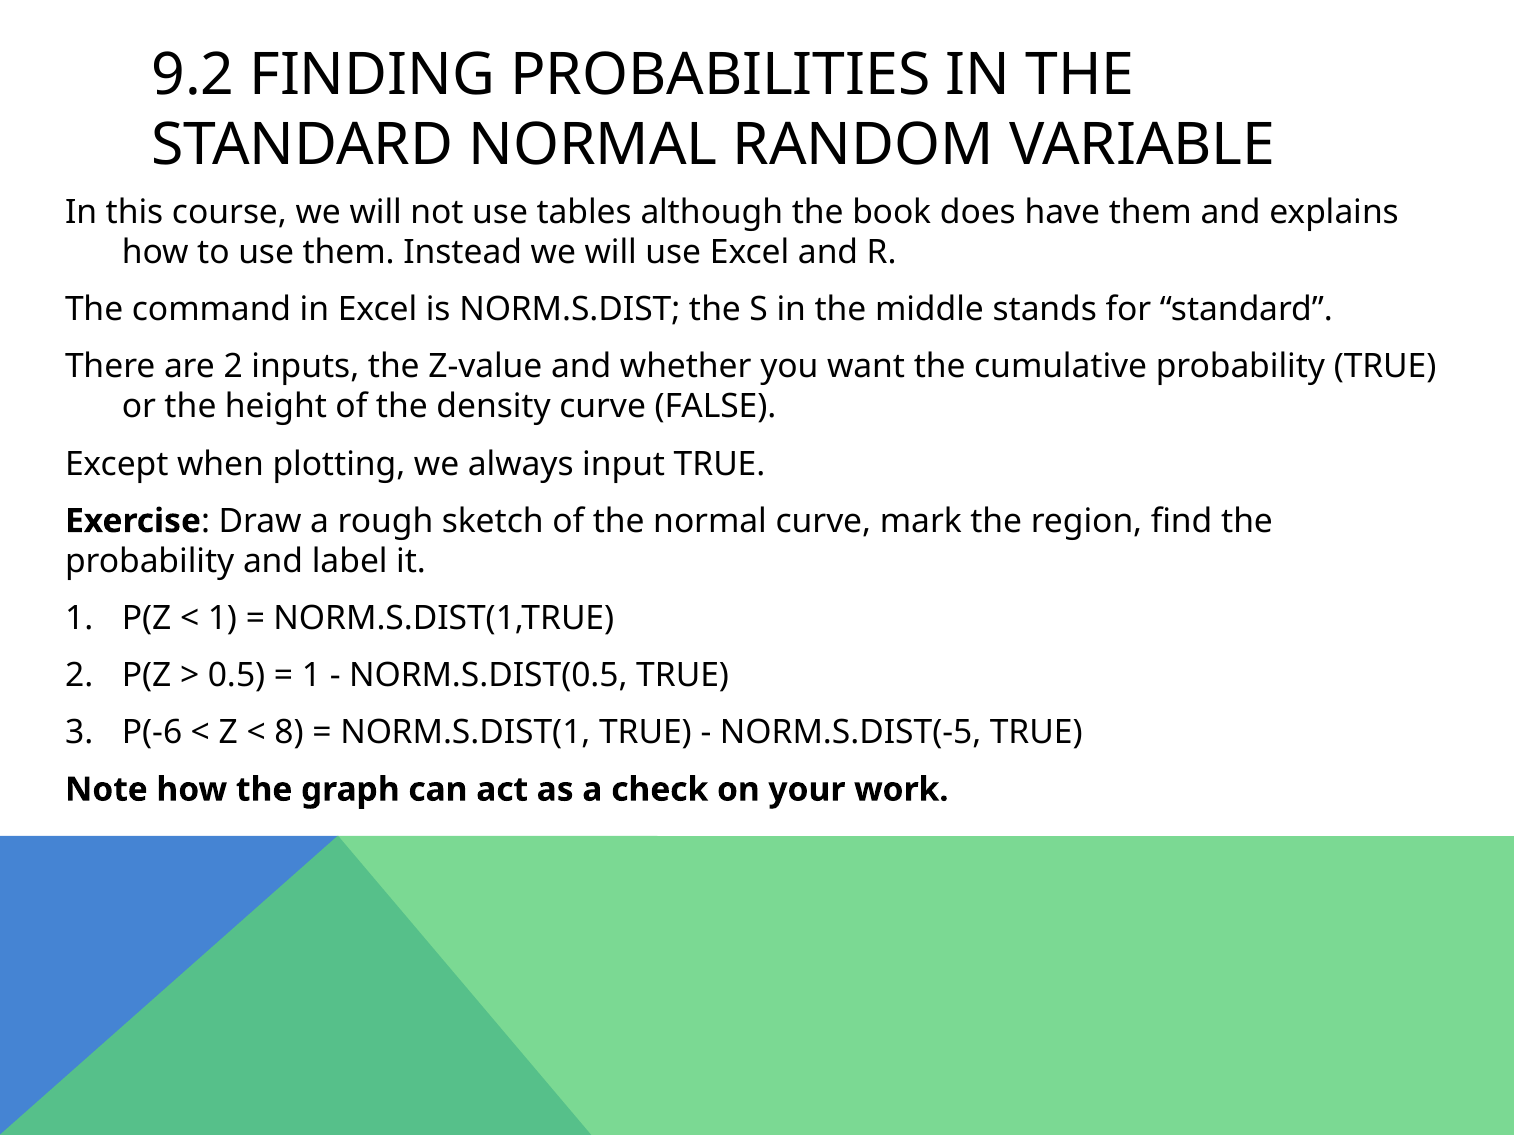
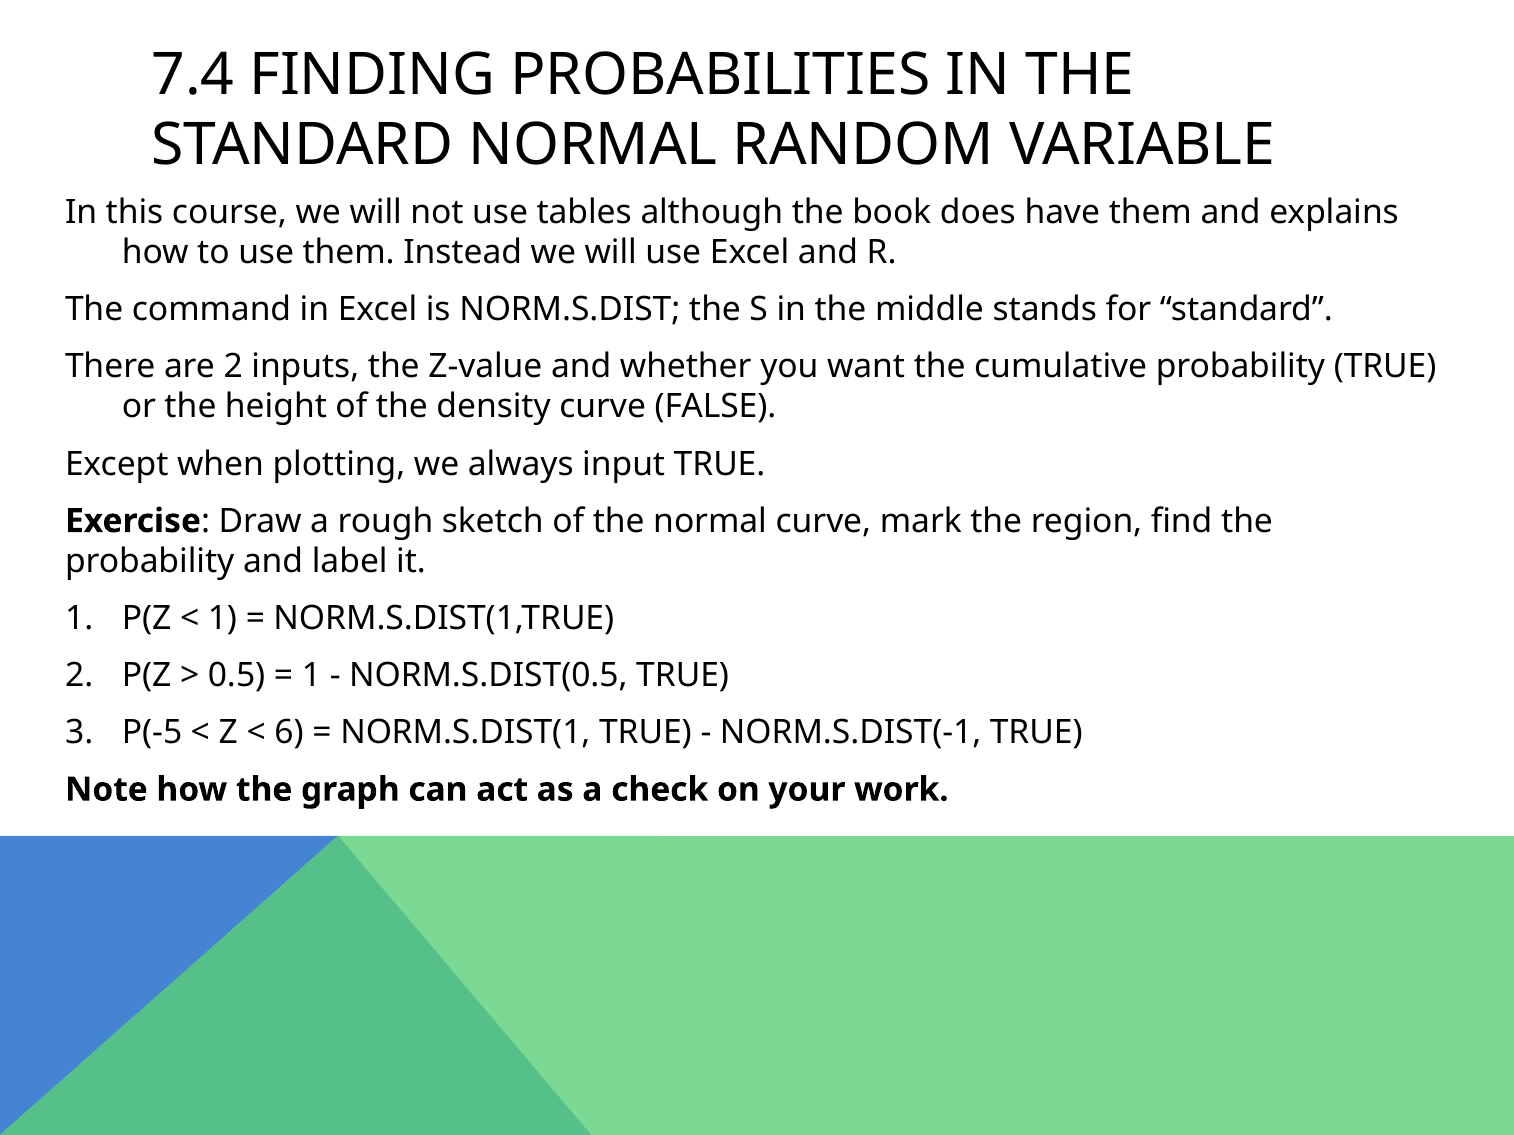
9.2: 9.2 -> 7.4 (193, 75)
P(-6: P(-6 -> P(-5 (152, 733)
8: 8 -> 6 (289, 733)
NORM.S.DIST(-5: NORM.S.DIST(-5 -> NORM.S.DIST(-1 (851, 733)
